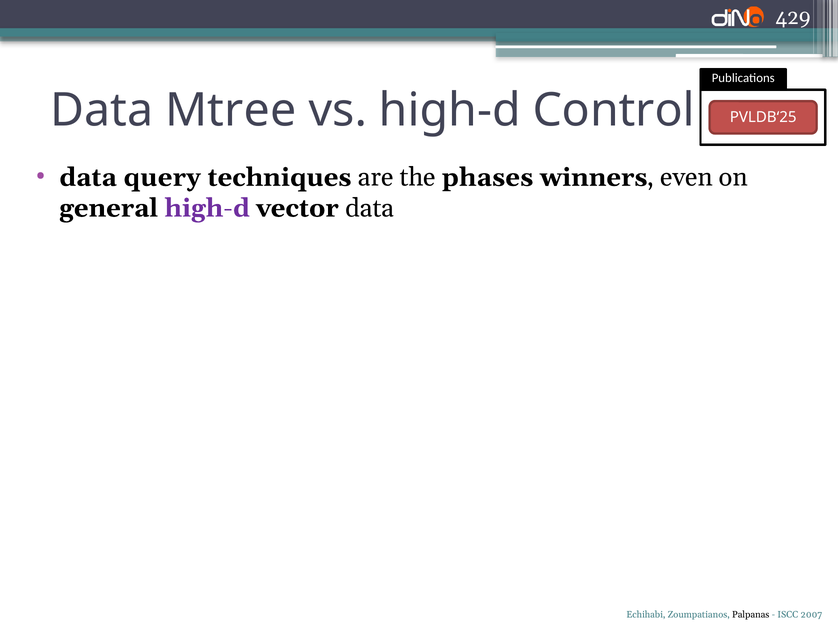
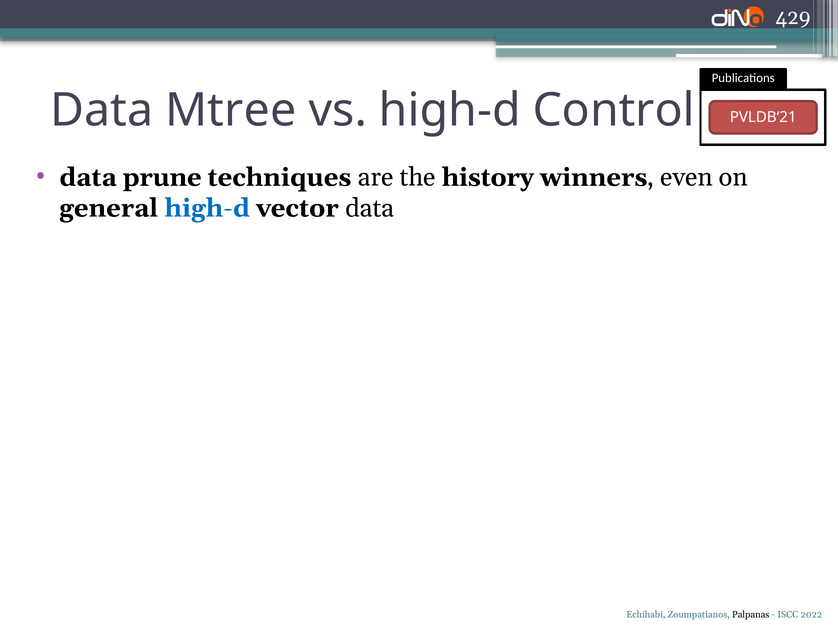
PVLDB‘25: PVLDB‘25 -> PVLDB‘21 (763, 117)
query: query -> prune (162, 177)
phases: phases -> history (488, 177)
high-d colour: purple -> blue (207, 208)
2007: 2007 -> 2022 (811, 614)
